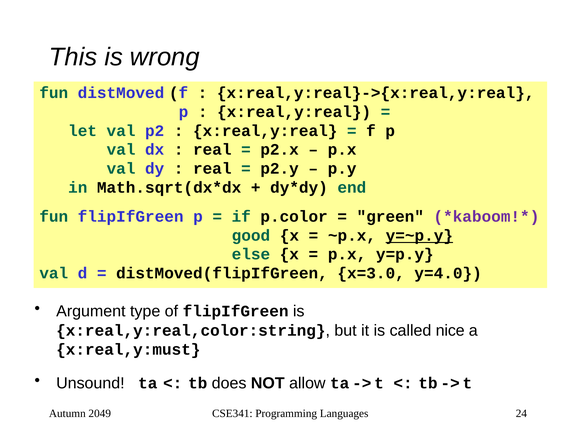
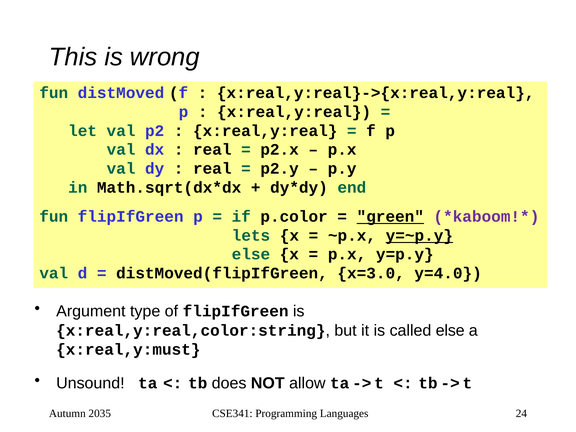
green underline: none -> present (390, 217)
good: good -> lets (251, 235)
called nice: nice -> else (450, 330)
2049: 2049 -> 2035 (100, 414)
